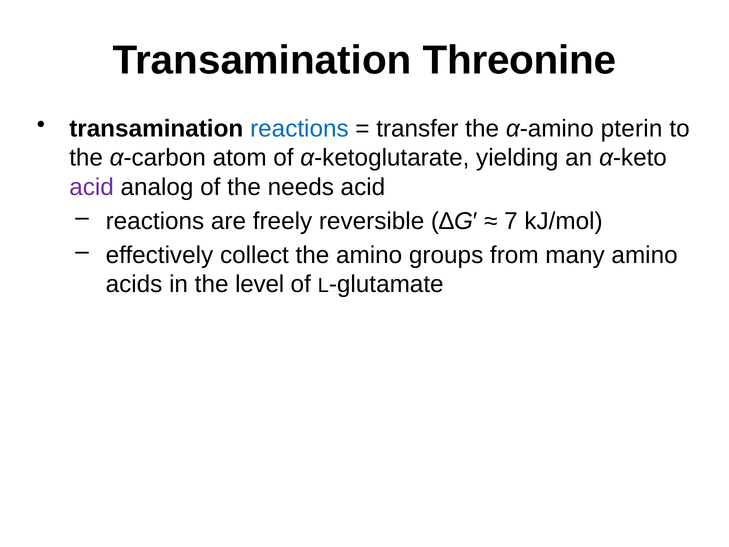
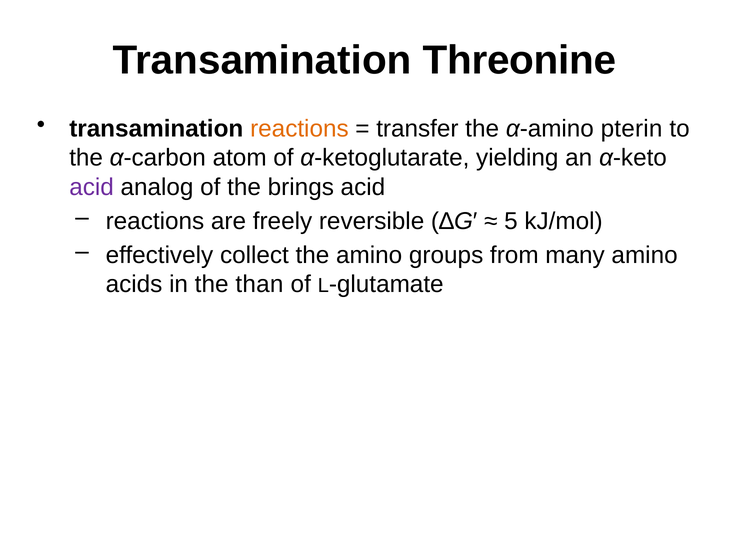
reactions colour: blue -> orange (299, 129)
needs: needs -> brings (301, 187)
7: 7 -> 5 (511, 221)
level: level -> than (259, 284)
